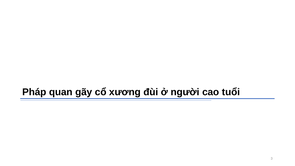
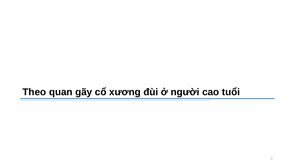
Pháp: Pháp -> Theo (34, 92)
